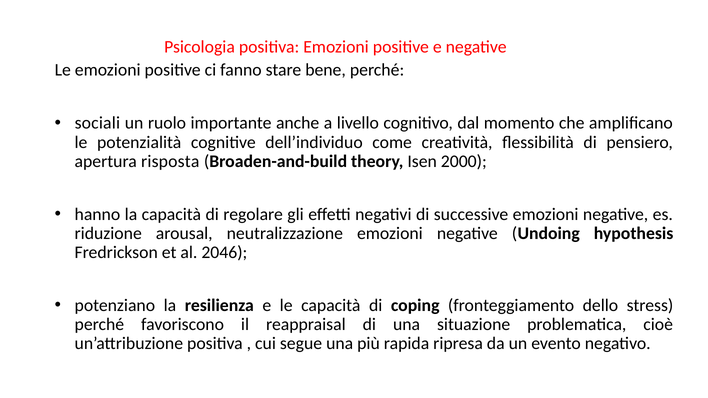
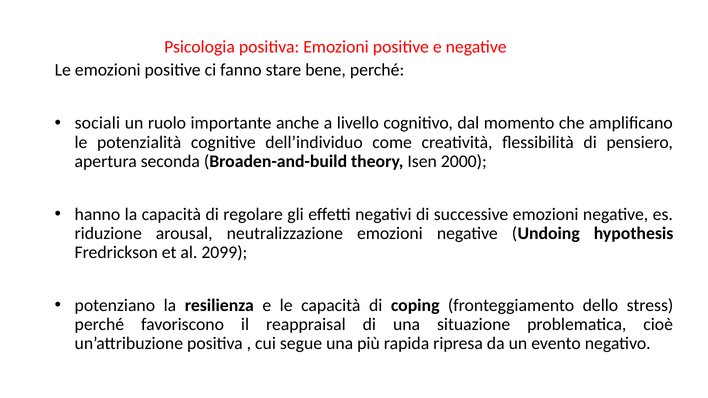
risposta: risposta -> seconda (170, 161)
2046: 2046 -> 2099 (224, 253)
